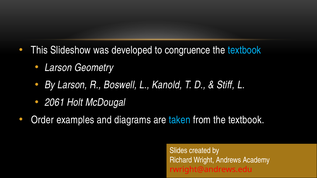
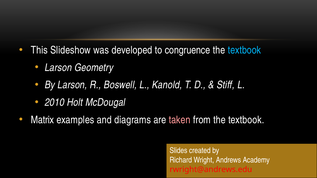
2061: 2061 -> 2010 (55, 103)
Order: Order -> Matrix (42, 120)
taken colour: light blue -> pink (180, 120)
